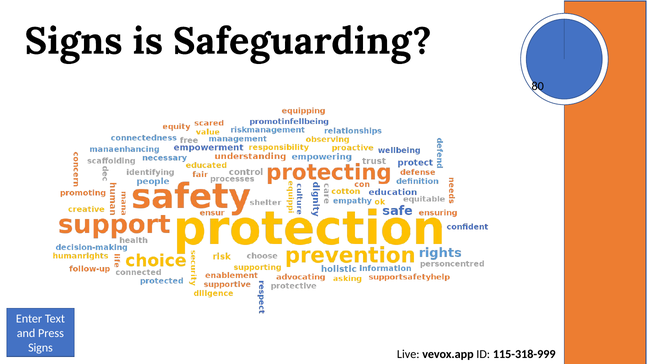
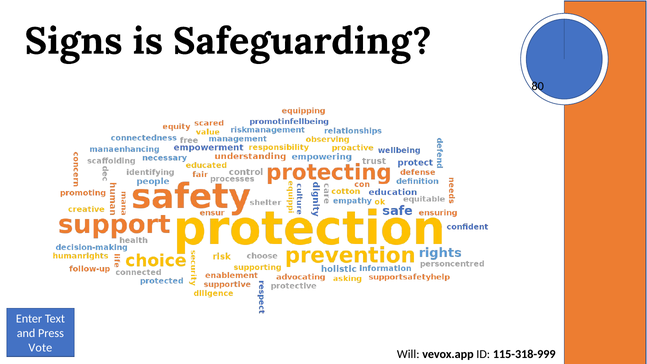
Signs: Signs -> Vote (40, 348)
Live: Live -> Will (408, 354)
